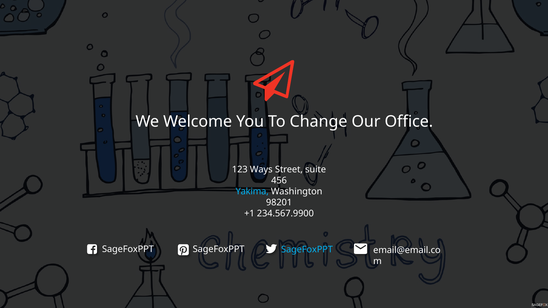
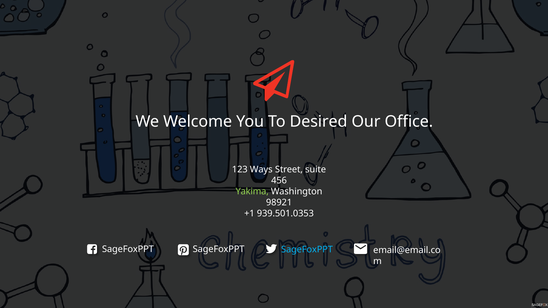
Change: Change -> Desired (319, 122)
Yakima colour: light blue -> light green (252, 192)
98201: 98201 -> 98921 (279, 203)
234.567.9900: 234.567.9900 -> 939.501.0353 (285, 214)
